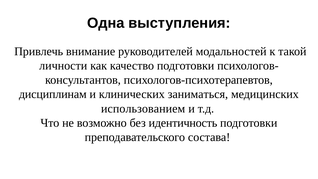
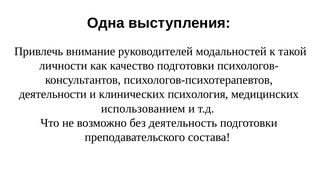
дисциплинам: дисциплинам -> деятельности (53, 94)
заниматься: заниматься -> психология (198, 94)
идентичность: идентичность -> деятельность (183, 123)
